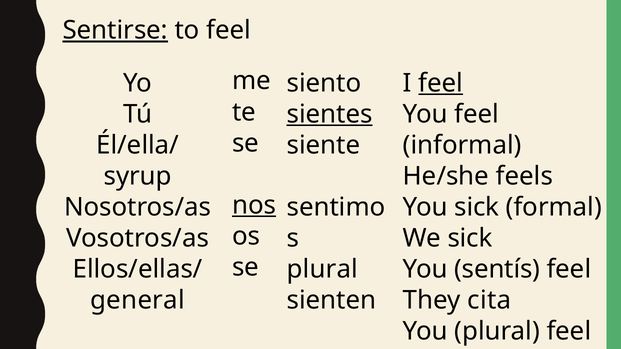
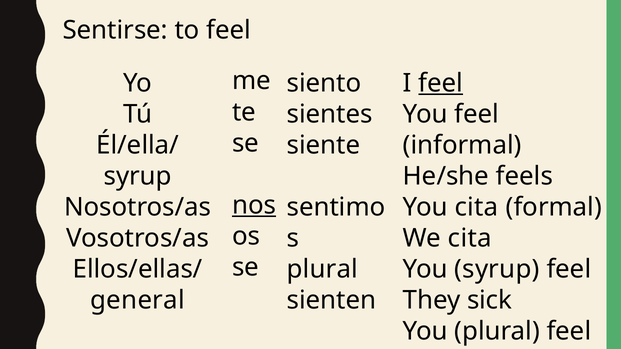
Sentirse underline: present -> none (115, 30)
sientes underline: present -> none (330, 114)
You sick: sick -> cita (477, 207)
We sick: sick -> cita (470, 238)
You sentís: sentís -> syrup (497, 269)
cita: cita -> sick (489, 300)
